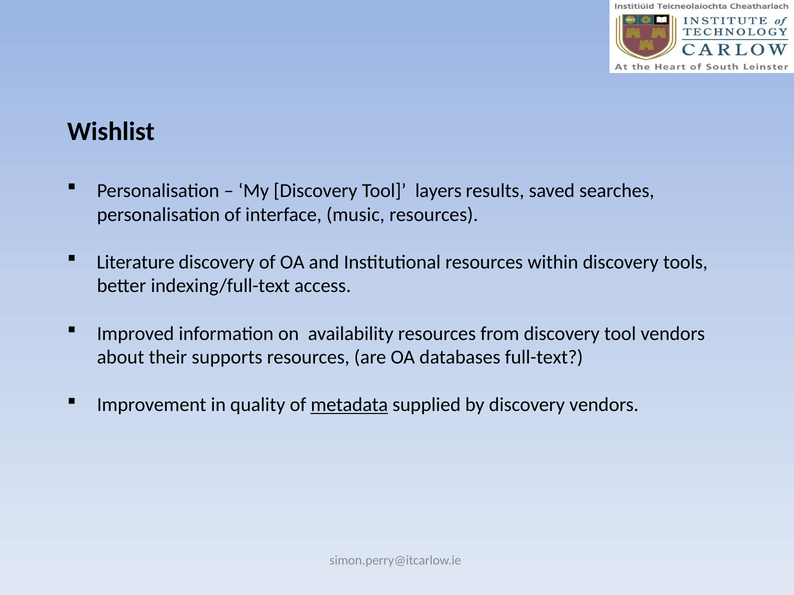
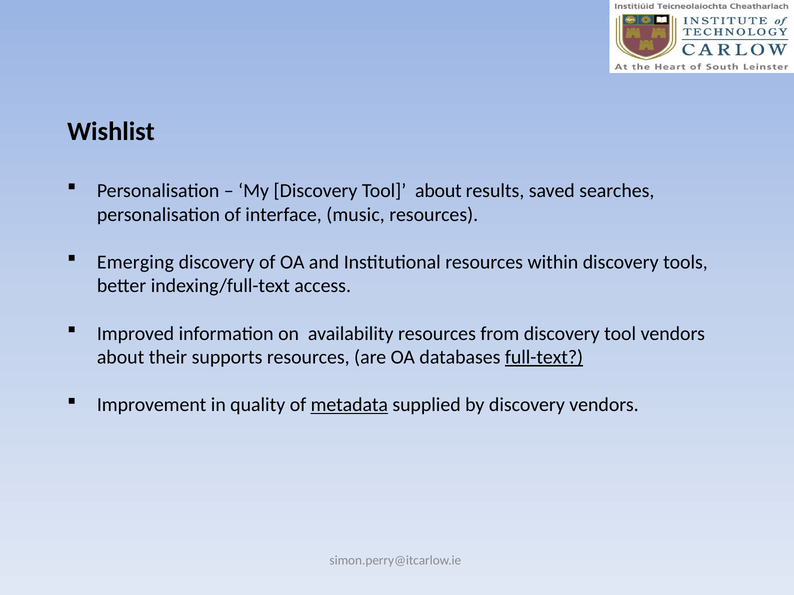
Tool layers: layers -> about (438, 191)
Literature: Literature -> Emerging (135, 262)
full-text underline: none -> present (544, 358)
